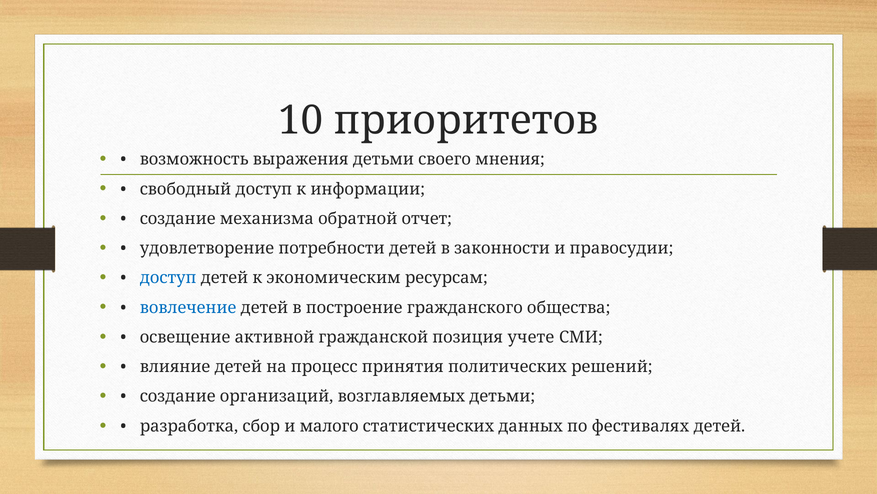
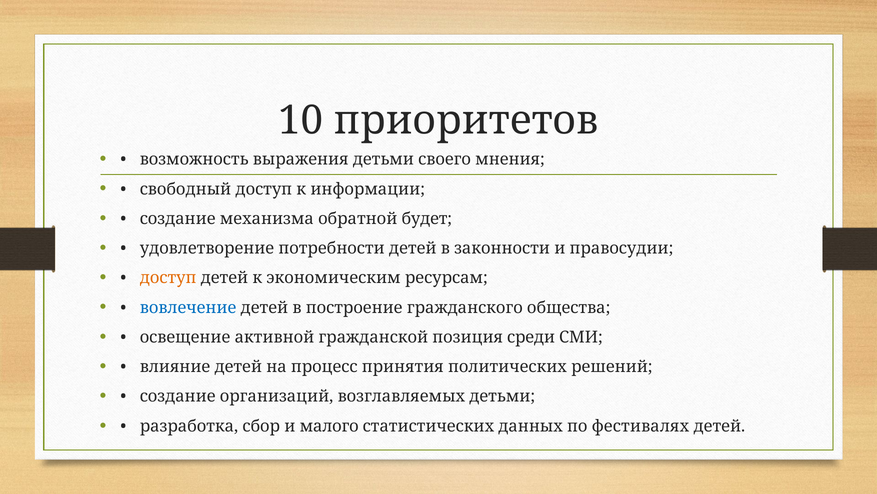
отчет: отчет -> будет (427, 218)
доступ colour: blue -> orange (168, 278)
учете: учете -> среди (531, 337)
